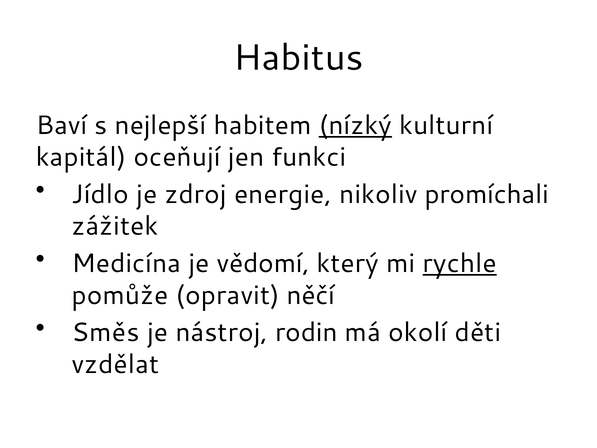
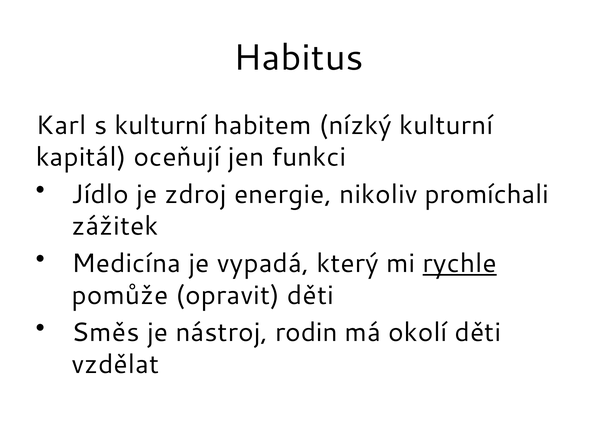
Baví: Baví -> Karl (61, 125)
s nejlepší: nejlepší -> kulturní (160, 125)
nízký underline: present -> none (355, 125)
vědomí: vědomí -> vypadá (263, 263)
opravit něčí: něčí -> děti (311, 295)
